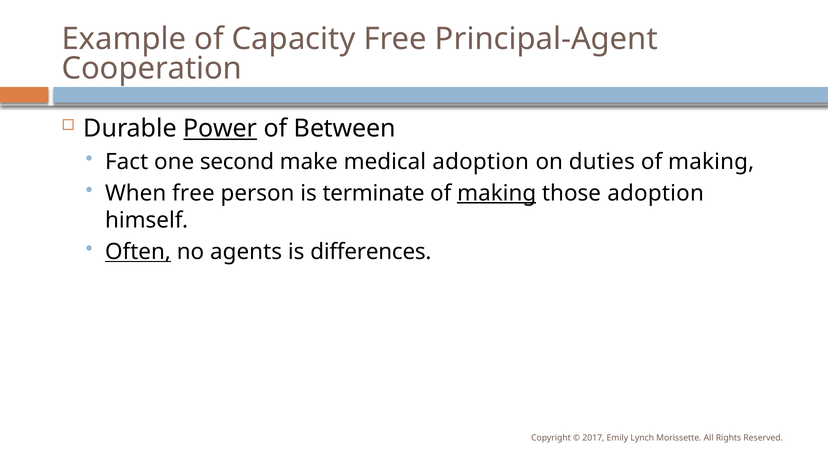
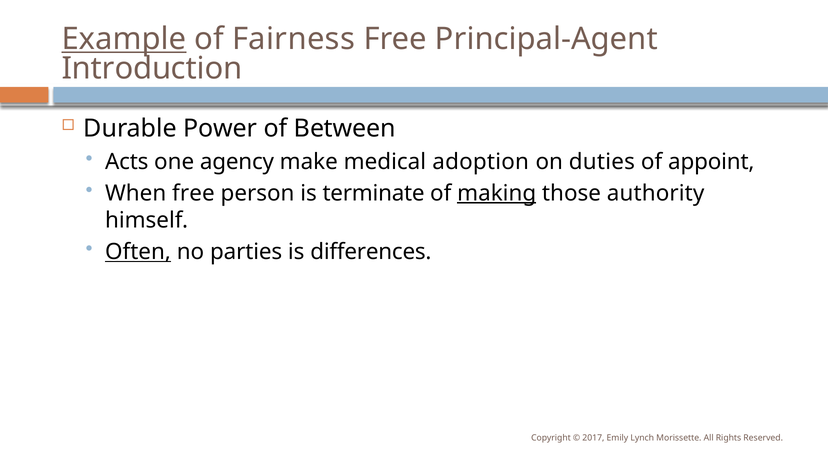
Example underline: none -> present (124, 39)
Capacity: Capacity -> Fairness (293, 39)
Cooperation: Cooperation -> Introduction (152, 69)
Power underline: present -> none (220, 128)
Fact: Fact -> Acts (127, 162)
second: second -> agency (237, 162)
making: making -> appoint (711, 162)
those adoption: adoption -> authority (656, 193)
agents: agents -> parties (246, 252)
